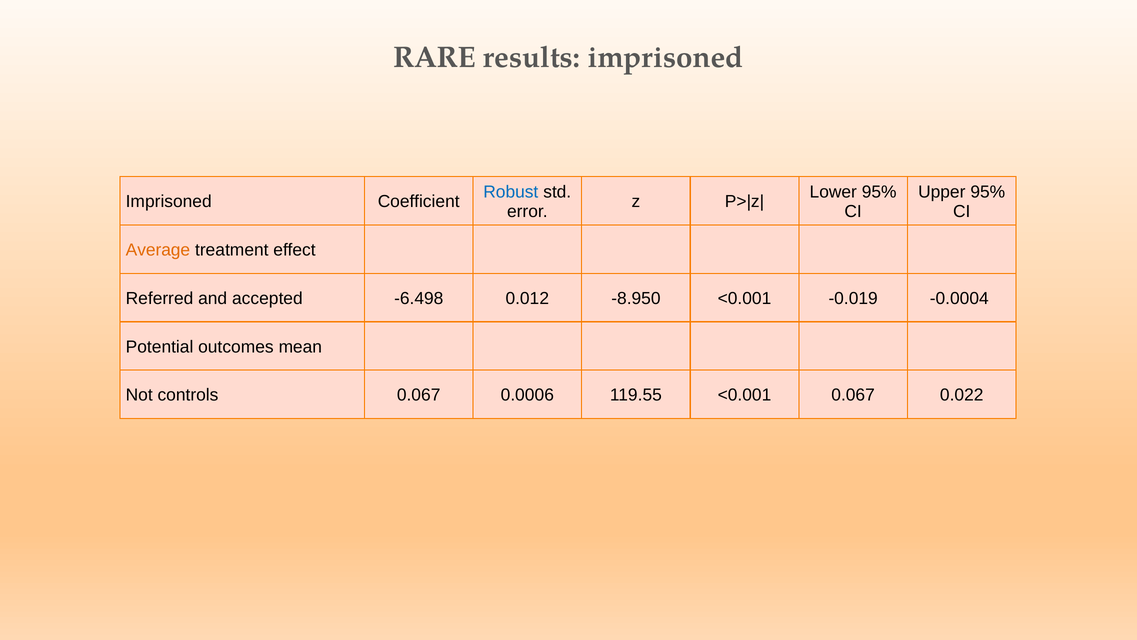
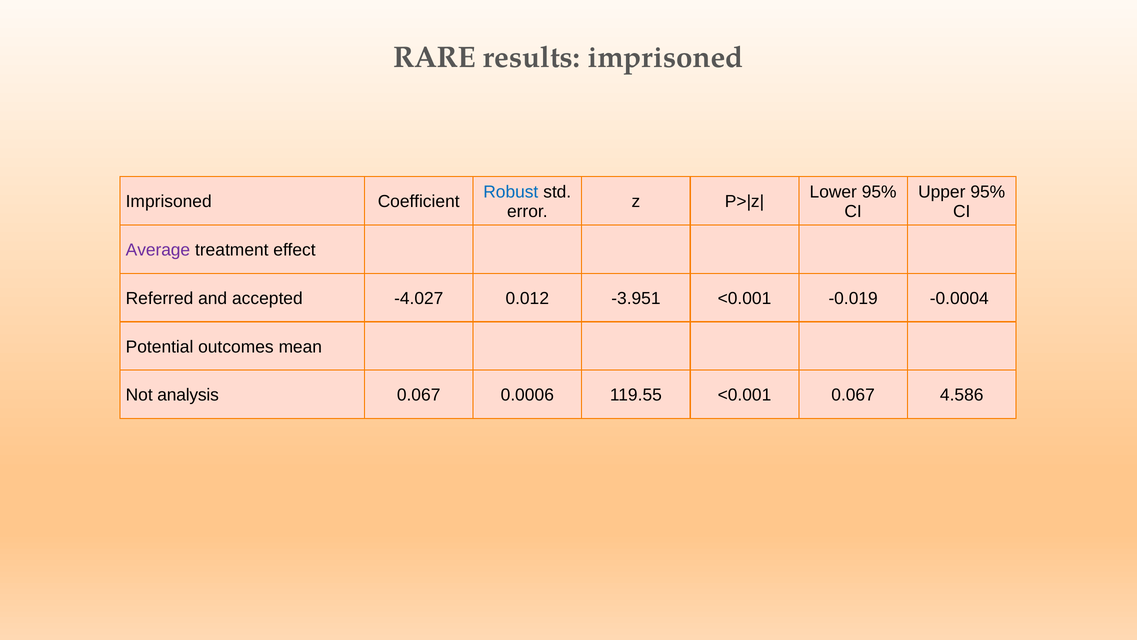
Average colour: orange -> purple (158, 250)
-6.498: -6.498 -> -4.027 (419, 298)
-8.950: -8.950 -> -3.951 (636, 298)
controls: controls -> analysis (188, 395)
0.022: 0.022 -> 4.586 (962, 395)
